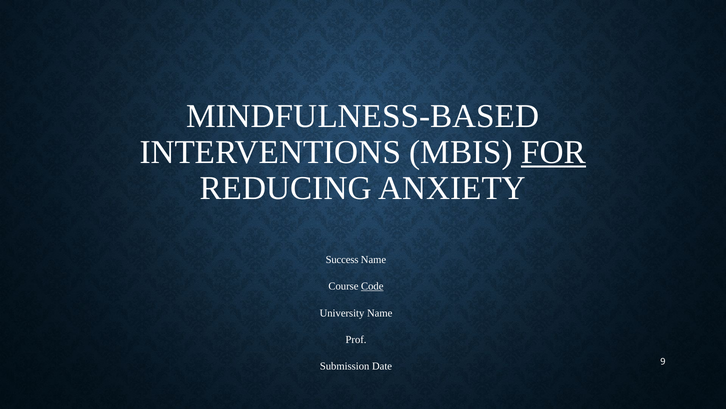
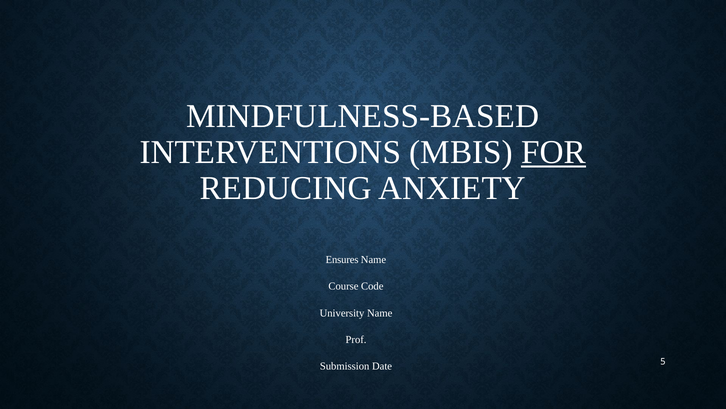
Success: Success -> Ensures (342, 259)
Code underline: present -> none (372, 286)
9: 9 -> 5 (663, 361)
